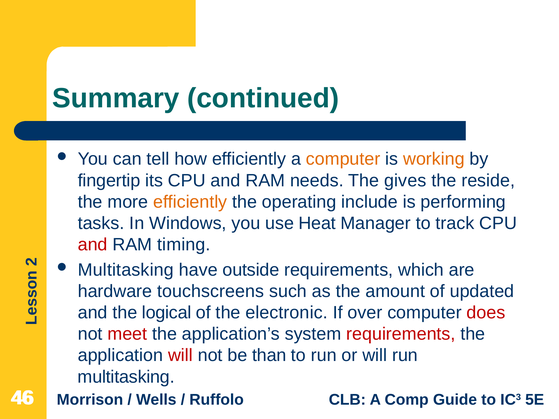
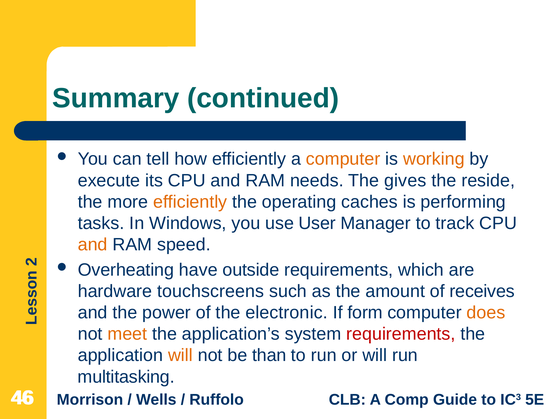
fingertip: fingertip -> execute (109, 181)
include: include -> caches (370, 202)
Heat: Heat -> User (317, 223)
and colour: red -> orange (93, 245)
timing: timing -> speed (184, 245)
Multitasking: Multitasking -> Overheating (126, 270)
updated: updated -> receives (482, 291)
logical: logical -> power (167, 313)
over: over -> form (365, 313)
does colour: red -> orange (486, 313)
meet colour: red -> orange (127, 334)
will colour: red -> orange (180, 356)
